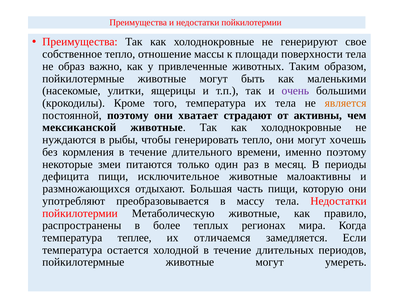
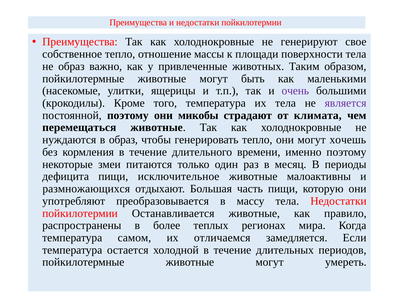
является colour: orange -> purple (346, 103)
хватает: хватает -> микобы (198, 115)
активны: активны -> климата (318, 115)
мексиканской: мексиканской -> перемещаться (79, 128)
в рыбы: рыбы -> образ (123, 140)
Метаболическую: Метаболическую -> Останавливается (173, 213)
теплее: теплее -> самом (134, 238)
